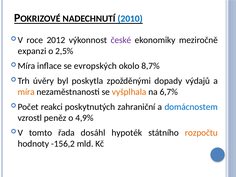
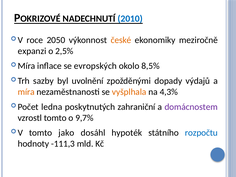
2012: 2012 -> 2050 (56, 40)
české colour: purple -> orange (121, 40)
8,7%: 8,7% -> 8,5% (150, 66)
úvěry: úvěry -> sazby (43, 81)
poskytla: poskytla -> uvolnění (88, 81)
6,7%: 6,7% -> 4,3% (169, 92)
reakci: reakci -> ledna (52, 107)
domácnostem colour: blue -> purple (191, 107)
vzrostl peněz: peněz -> tomto (55, 118)
4,9%: 4,9% -> 9,7% (84, 118)
řada: řada -> jako (66, 133)
rozpočtu colour: orange -> blue (201, 133)
-156,2: -156,2 -> -111,3 (63, 144)
